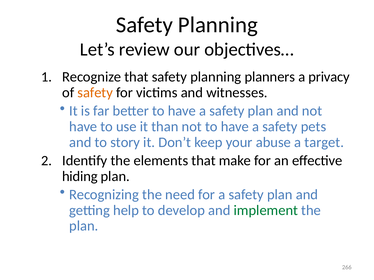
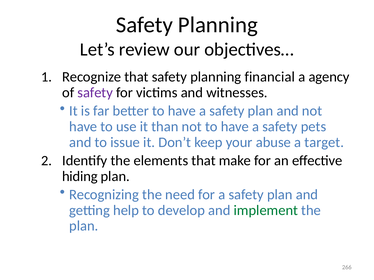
planners: planners -> financial (270, 77)
privacy: privacy -> agency (329, 77)
safety colour: orange -> purple (95, 93)
story: story -> issue (125, 143)
